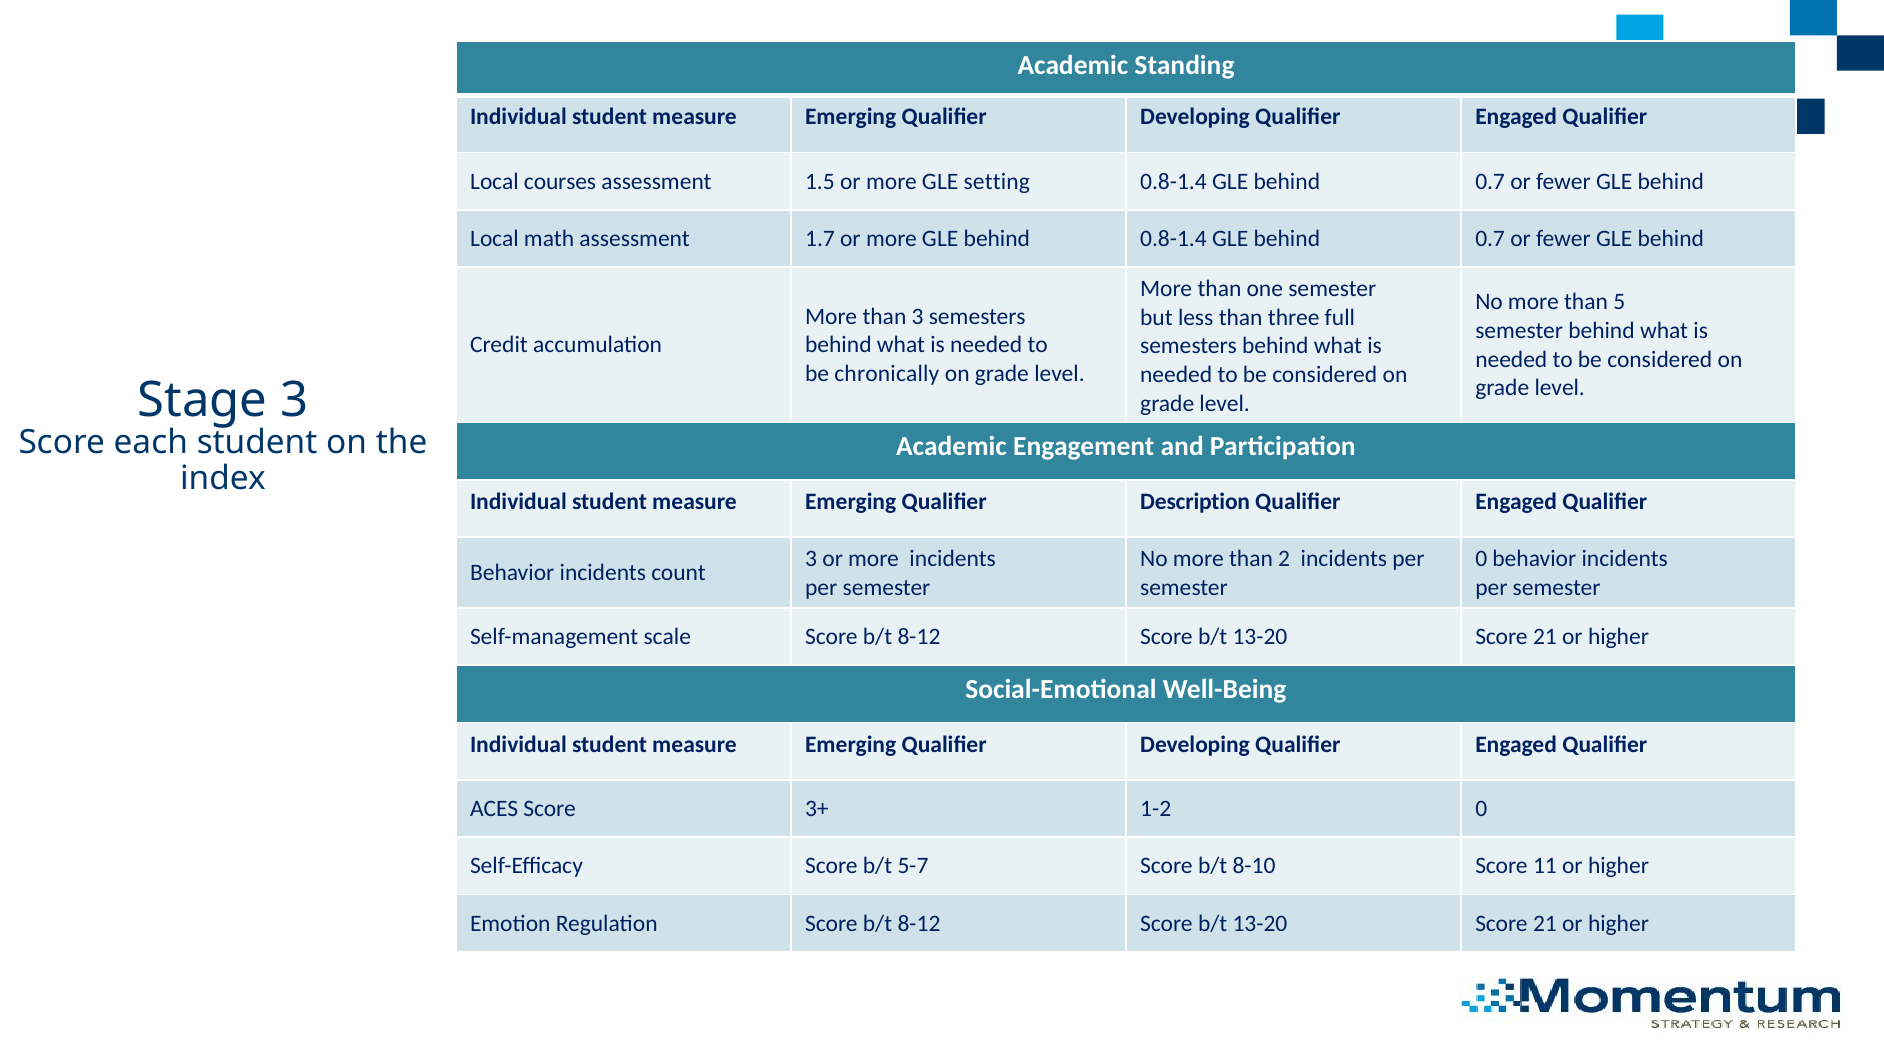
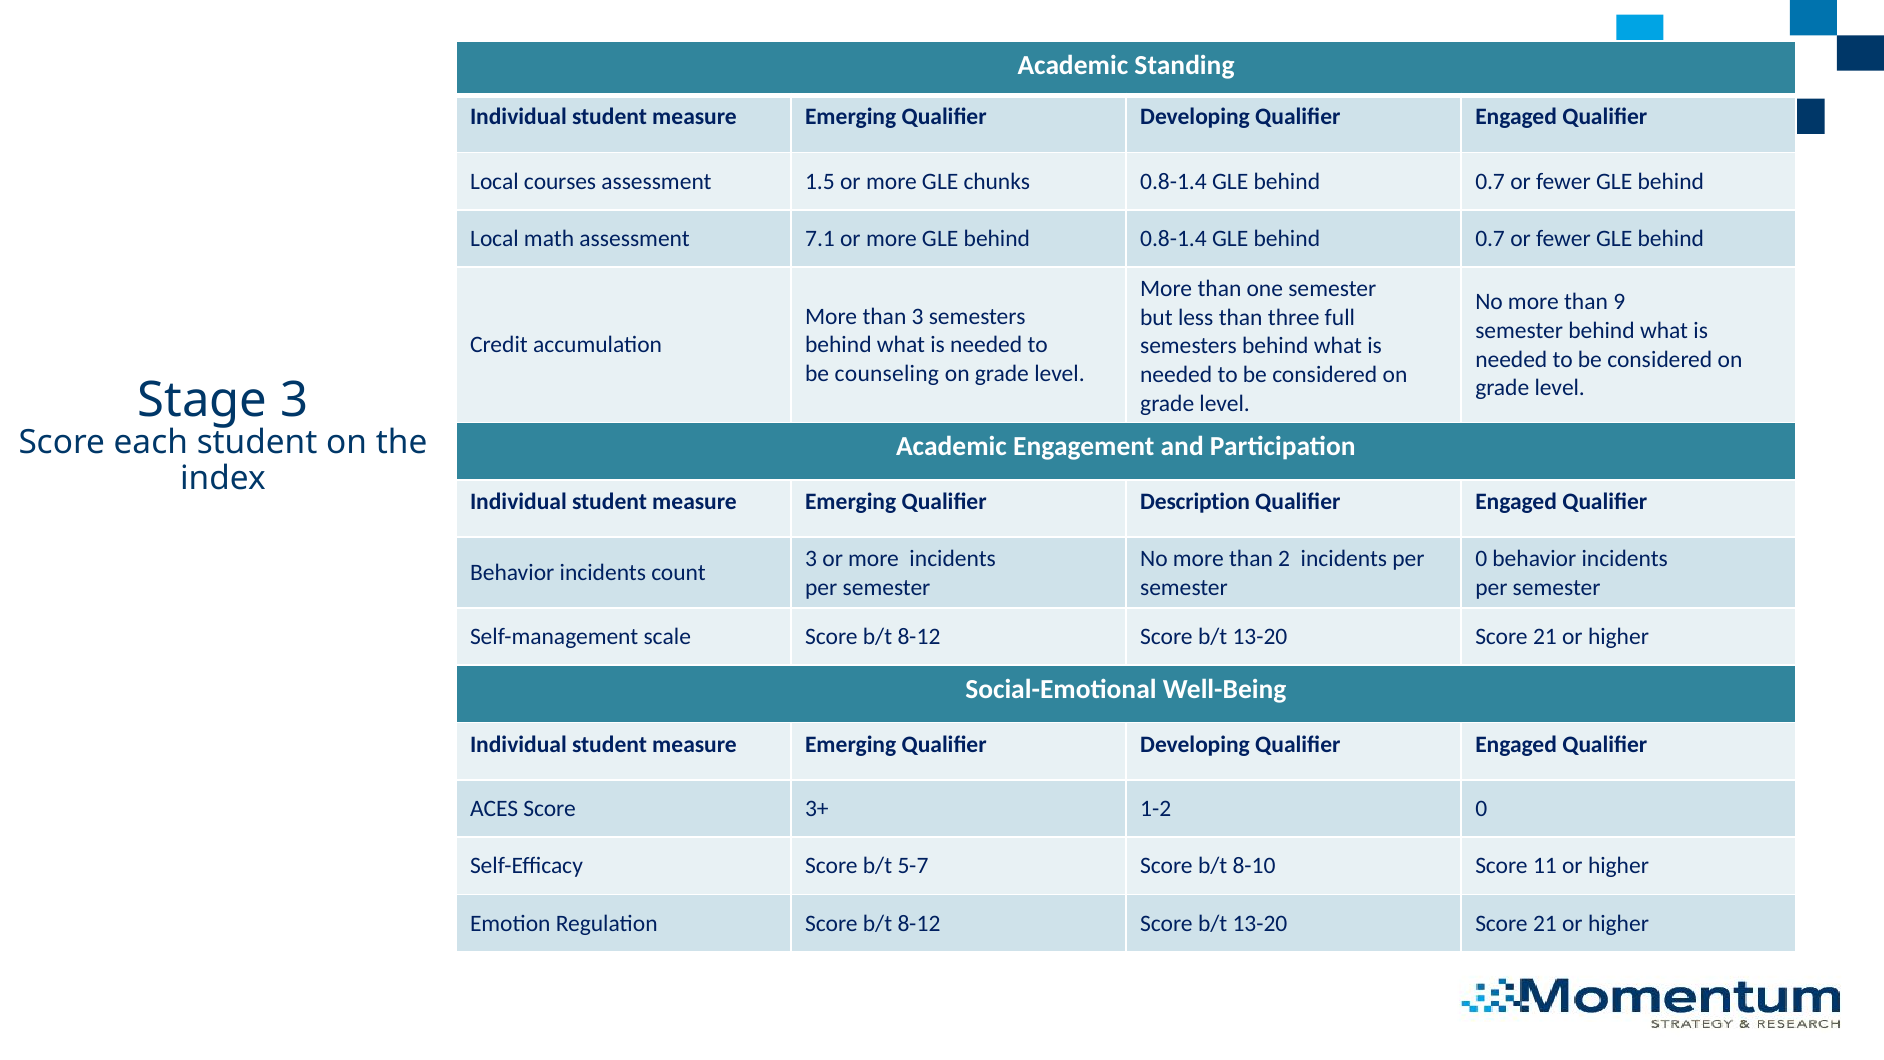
setting: setting -> chunks (997, 181)
1.7: 1.7 -> 7.1 (820, 239)
5: 5 -> 9 (1619, 302)
chronically: chronically -> counseling (887, 374)
